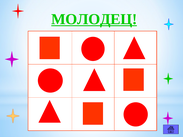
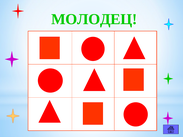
МОЛОДЕЦ underline: present -> none (94, 19)
